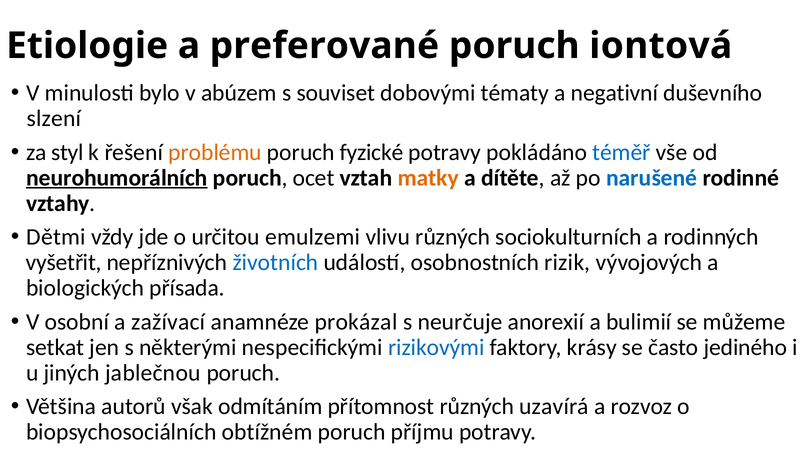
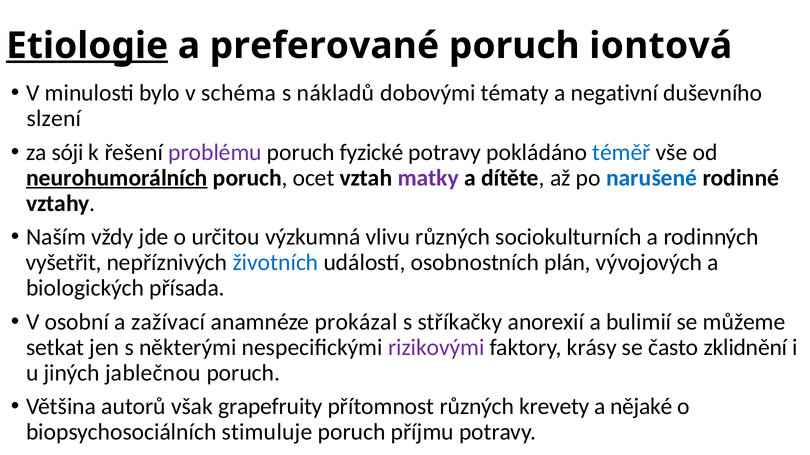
Etiologie underline: none -> present (87, 46)
abúzem: abúzem -> schéma (239, 93)
souviset: souviset -> nákladů (336, 93)
styl: styl -> sóji (68, 153)
problému colour: orange -> purple (215, 153)
matky colour: orange -> purple (428, 178)
Dětmi: Dětmi -> Naším (56, 237)
emulzemi: emulzemi -> výzkumná (313, 237)
rizik: rizik -> plán (568, 263)
neurčuje: neurčuje -> stříkačky (460, 322)
rizikovými colour: blue -> purple (436, 348)
jediného: jediného -> zklidnění (745, 348)
odmítáním: odmítáním -> grapefruity (270, 407)
uzavírá: uzavírá -> krevety (554, 407)
rozvoz: rozvoz -> nějaké (641, 407)
obtížném: obtížném -> stimuluje (267, 433)
